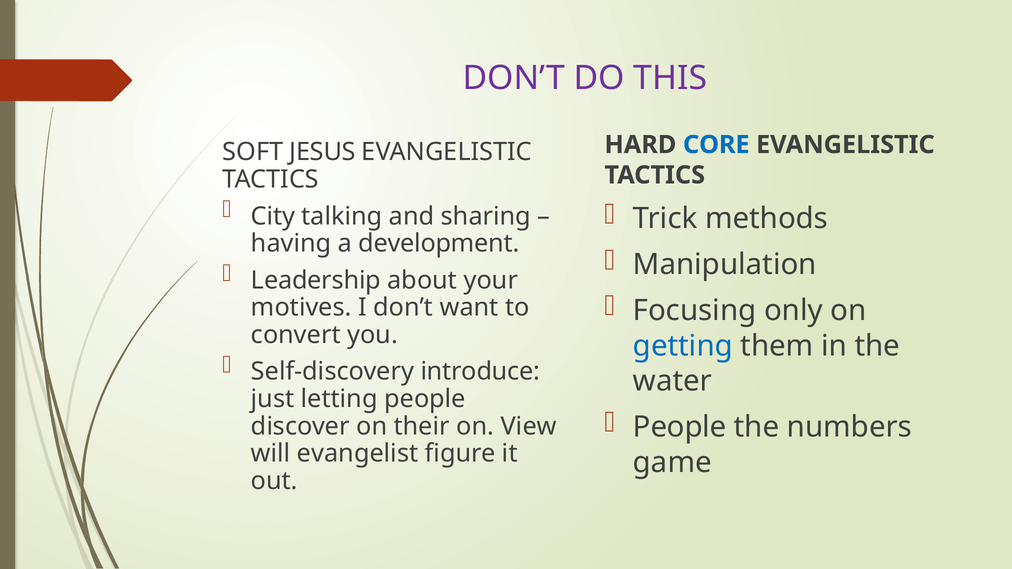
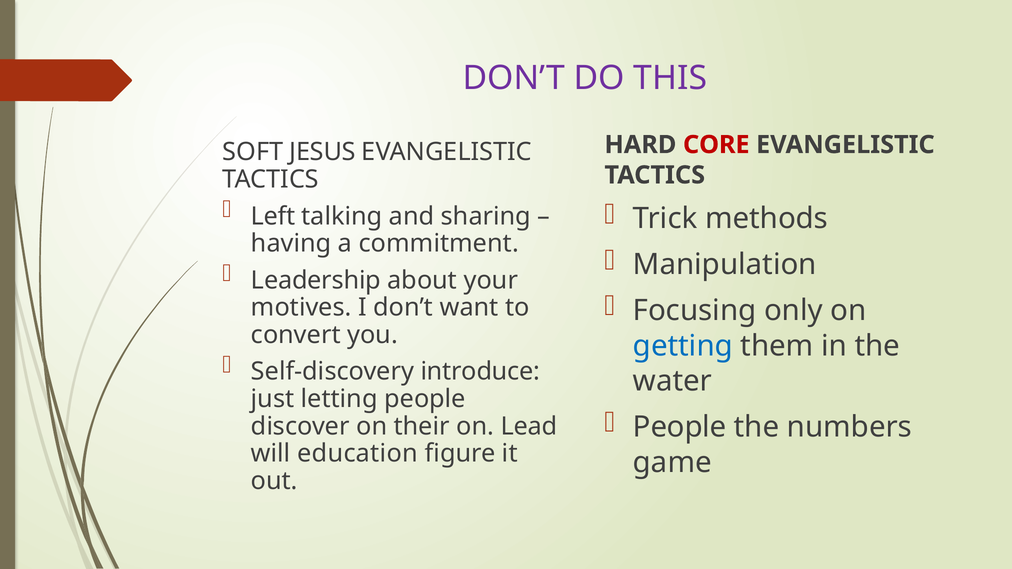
CORE colour: blue -> red (716, 145)
City: City -> Left (273, 216)
development: development -> commitment (439, 244)
View: View -> Lead (529, 426)
evangelist: evangelist -> education (358, 454)
